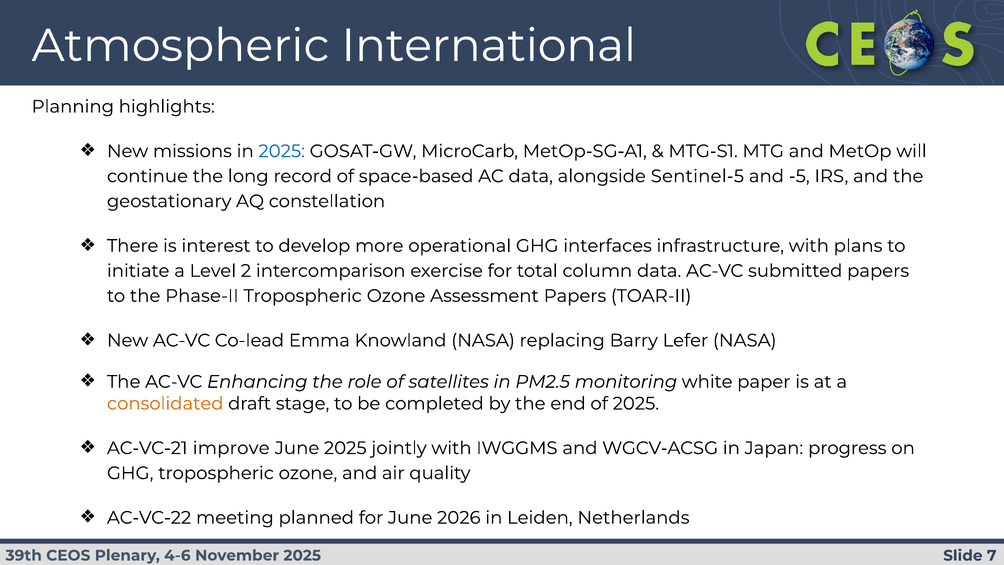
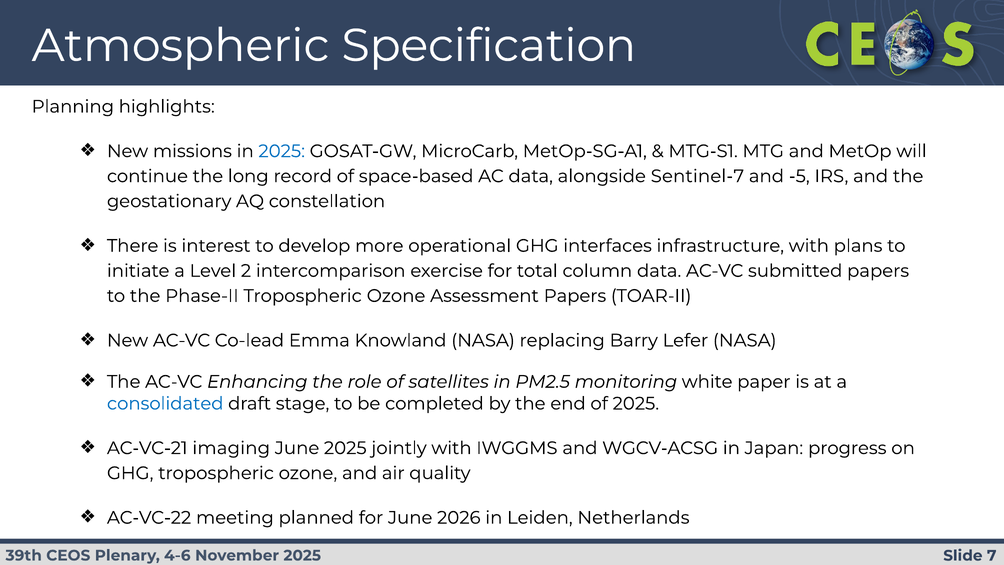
International: International -> Specification (489, 46)
Sentinel-5: Sentinel-5 -> Sentinel-7 (697, 176)
consolidated colour: orange -> blue (165, 403)
improve: improve -> imaging (231, 448)
